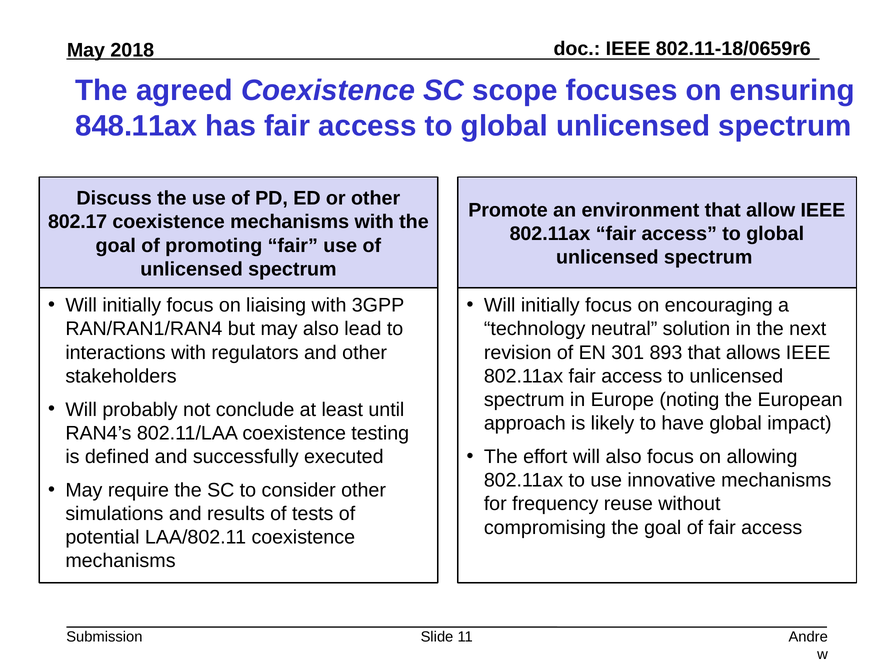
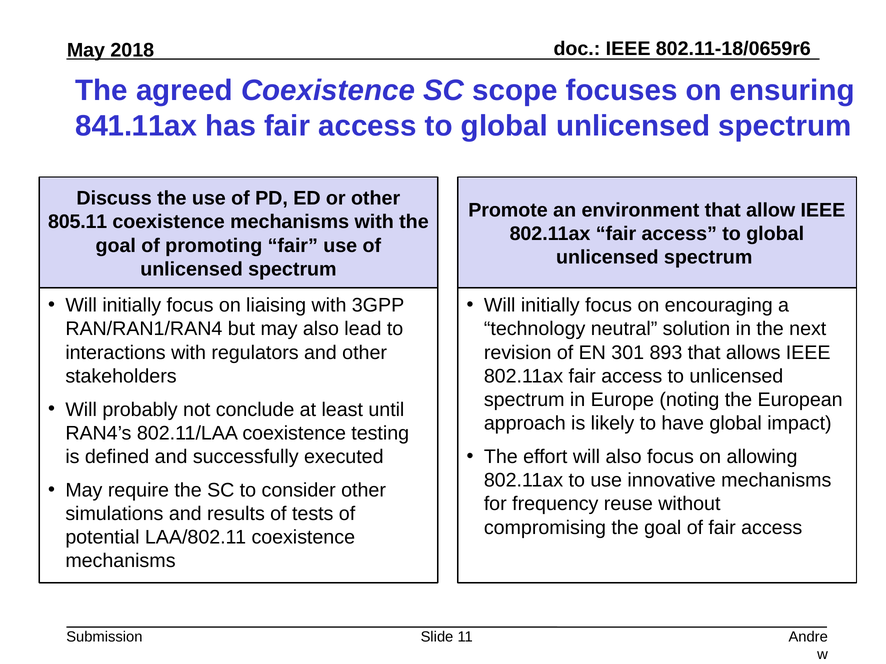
848.11ax: 848.11ax -> 841.11ax (136, 126)
802.17: 802.17 -> 805.11 (78, 222)
